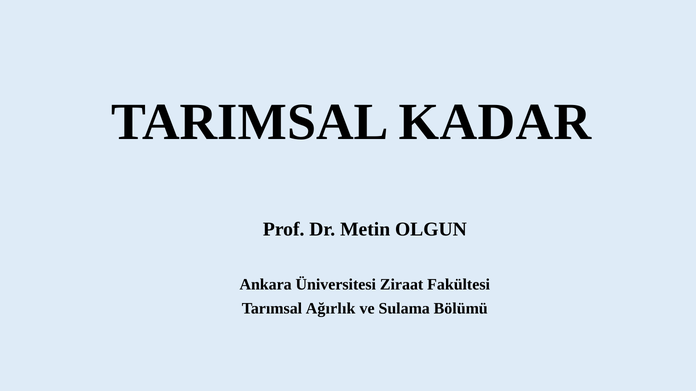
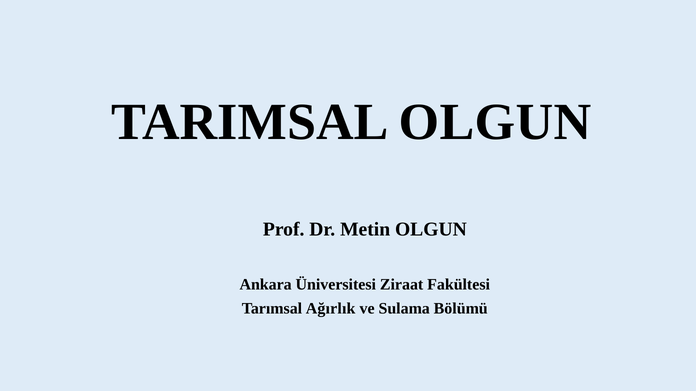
TARIMSAL KADAR: KADAR -> OLGUN (495, 122)
